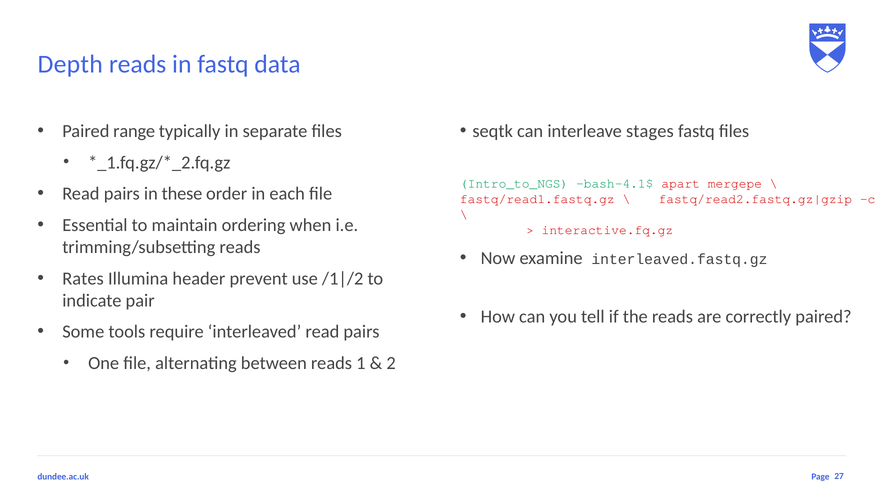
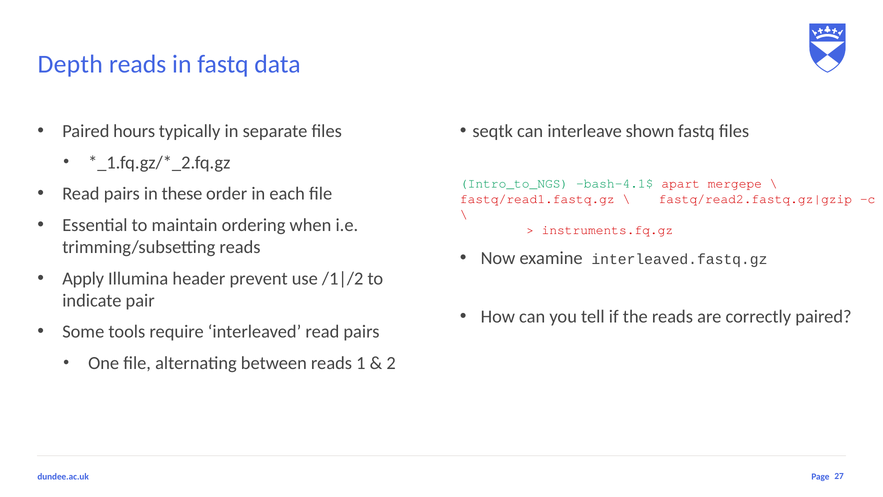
range: range -> hours (134, 131)
stages: stages -> shown (650, 131)
interactive.fq.gz: interactive.fq.gz -> instruments.fq.gz (607, 230)
Rates: Rates -> Apply (83, 278)
